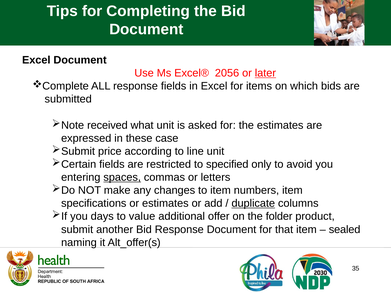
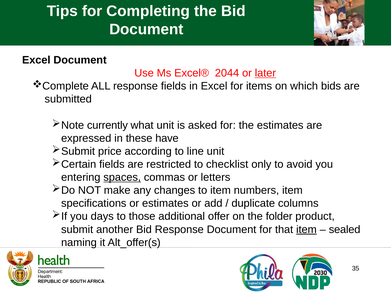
2056: 2056 -> 2044 (227, 73)
received: received -> currently (107, 125)
case: case -> have (167, 138)
specified: specified -> checklist (227, 164)
duplicate underline: present -> none (253, 204)
value: value -> those (142, 217)
item underline: none -> present (306, 230)
